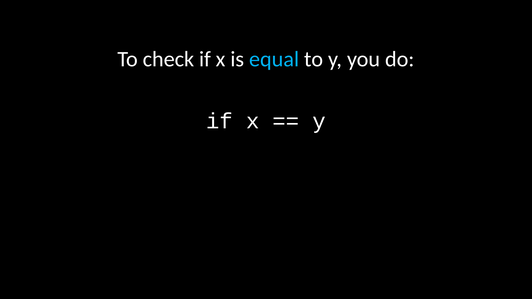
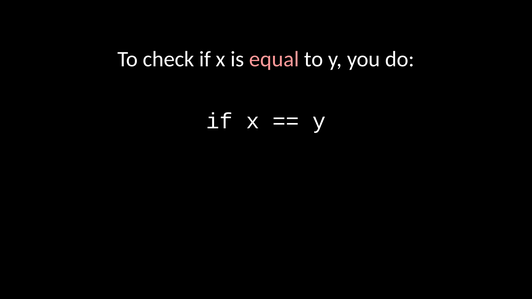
equal colour: light blue -> pink (274, 59)
